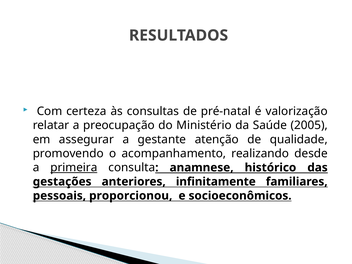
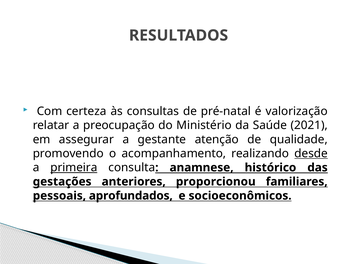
2005: 2005 -> 2021 (309, 125)
desde underline: none -> present (311, 153)
infinitamente: infinitamente -> proporcionou (216, 182)
proporcionou: proporcionou -> aprofundados (131, 196)
